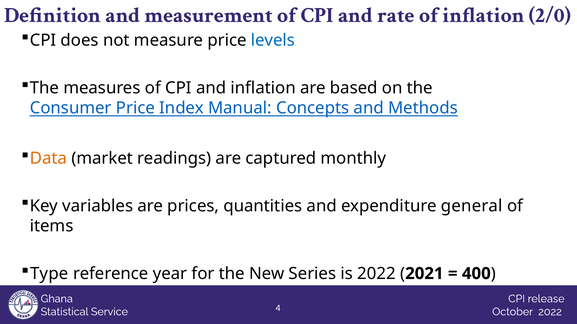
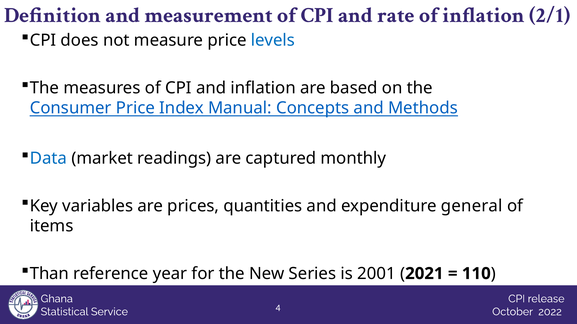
2/0: 2/0 -> 2/1 (550, 15)
Data colour: orange -> blue (48, 159)
Type: Type -> Than (49, 274)
is 2022: 2022 -> 2001 (376, 274)
400: 400 -> 110 (476, 274)
